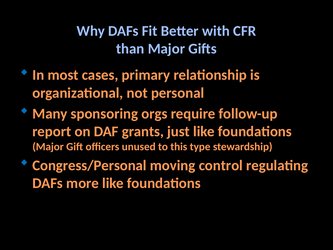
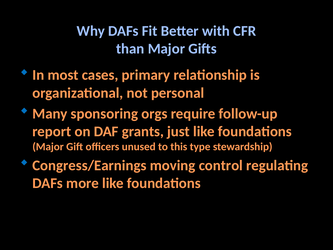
Congress/Personal: Congress/Personal -> Congress/Earnings (89, 165)
